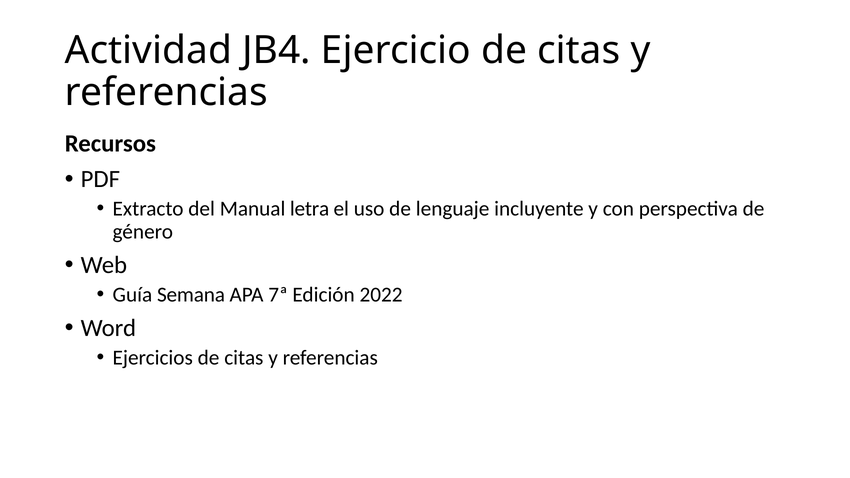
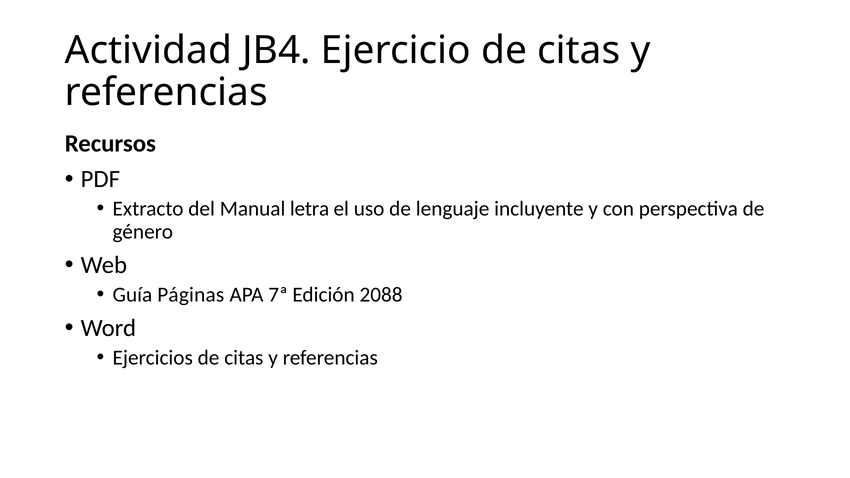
Semana: Semana -> Páginas (191, 295)
2022: 2022 -> 2088 (381, 295)
